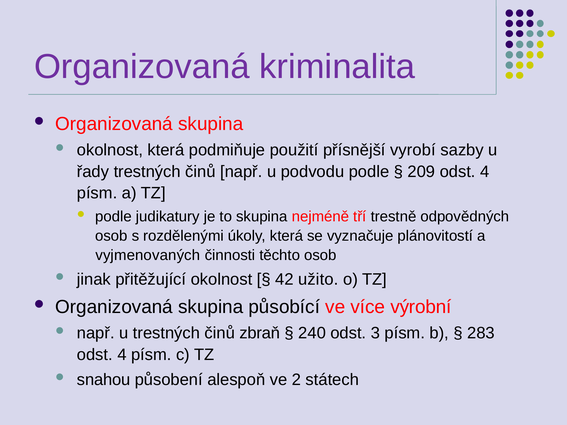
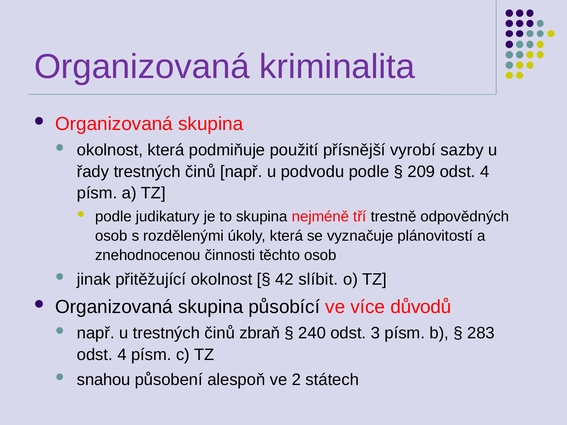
vyjmenovaných: vyjmenovaných -> znehodnocenou (148, 255)
užito: užito -> slíbit (318, 280)
výrobní: výrobní -> důvodů (421, 307)
